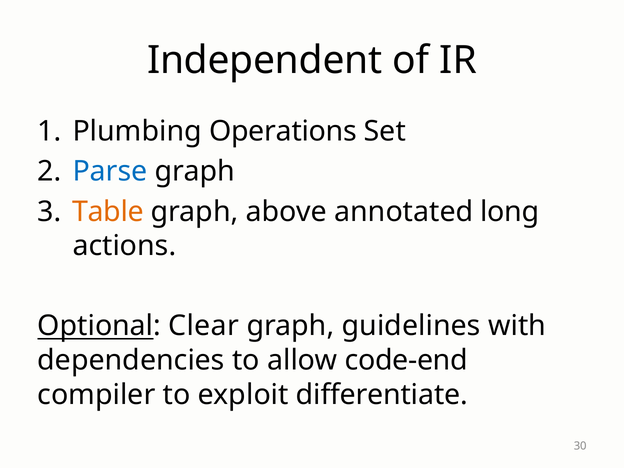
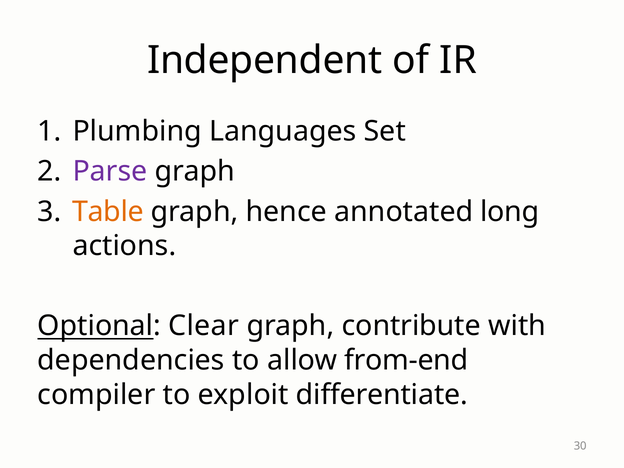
Operations: Operations -> Languages (283, 131)
Parse colour: blue -> purple (110, 172)
above: above -> hence (286, 212)
guidelines: guidelines -> contribute (411, 326)
code-end: code-end -> from-end (406, 360)
